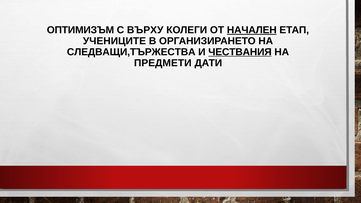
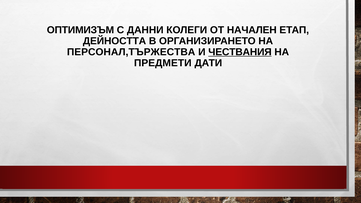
ВЪРХУ: ВЪРХУ -> ДАННИ (145, 30)
НАЧАЛЕН underline: present -> none (252, 30)
УЧЕНИЦИТЕ: УЧЕНИЦИТЕ -> ДЕЙНОСТТА (115, 41)
СЛЕДВАЩИ,ТЪРЖЕСТВА: СЛЕДВАЩИ,ТЪРЖЕСТВА -> ПЕРСОНАЛ,ТЪРЖЕСТВА (131, 52)
